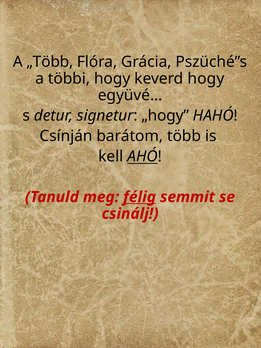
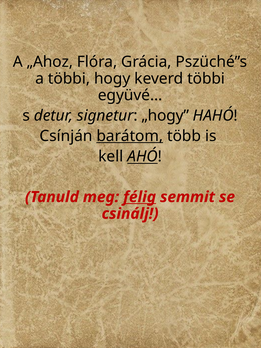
„Több: „Több -> „Ahoz (50, 62)
keverd hogy: hogy -> többi (206, 79)
barátom underline: none -> present (130, 136)
